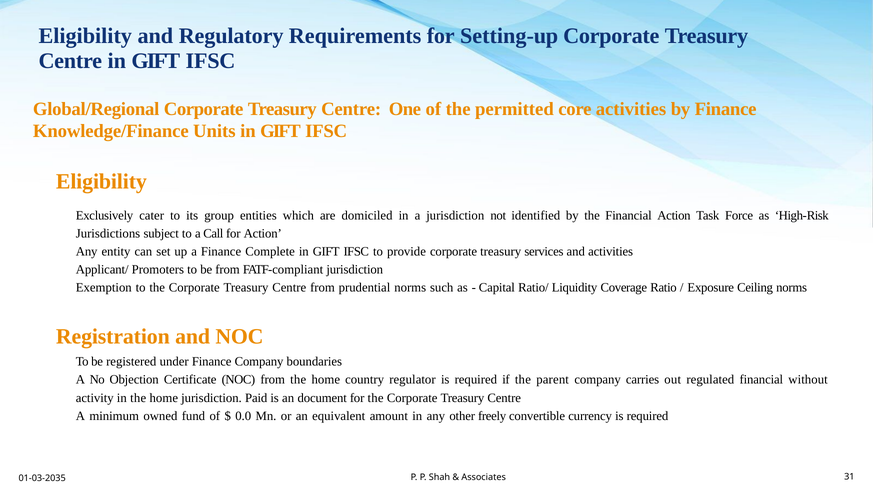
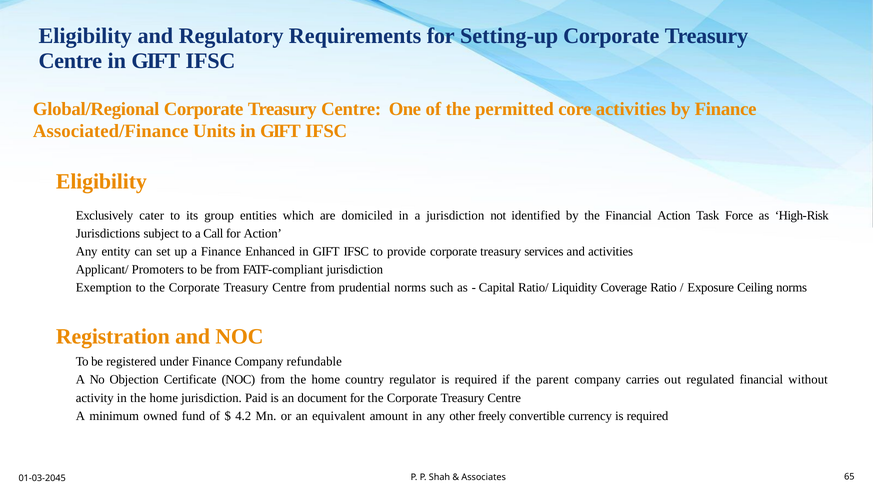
Knowledge/Finance: Knowledge/Finance -> Associated/Finance (111, 131)
Complete: Complete -> Enhanced (270, 252)
boundaries: boundaries -> refundable (314, 362)
0.0: 0.0 -> 4.2 (243, 416)
01-03-2035: 01-03-2035 -> 01-03-2045 (42, 478)
31: 31 -> 65 (849, 477)
